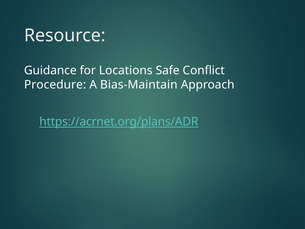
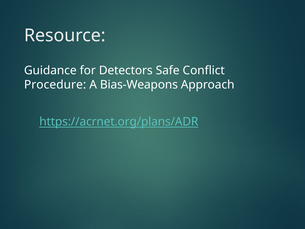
Locations: Locations -> Detectors (126, 70)
Bias-Maintain: Bias-Maintain -> Bias-Weapons (139, 85)
